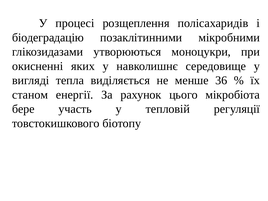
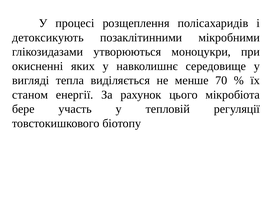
біодеградацію: біодеградацію -> детоксикують (48, 38)
36: 36 -> 70 (221, 80)
